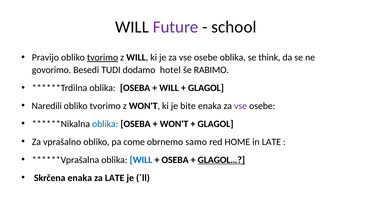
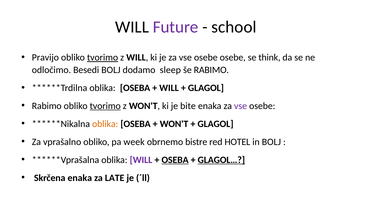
osebe oblika: oblika -> osebe (233, 58)
govorimo: govorimo -> odločimo (51, 70)
Besedi TUDI: TUDI -> BOLJ (111, 70)
hotel: hotel -> sleep (170, 70)
Naredili: Naredili -> Rabimo (47, 106)
tvorimo underline: none -> present (105, 106)
oblika colour: blue -> orange (105, 124)
come: come -> week (134, 142)
samo: samo -> bistre (196, 142)
HOME: HOME -> HOTEL (237, 142)
in LATE: LATE -> BOLJ (271, 142)
WILL colour: blue -> purple (141, 160)
OSEBA underline: none -> present (175, 160)
